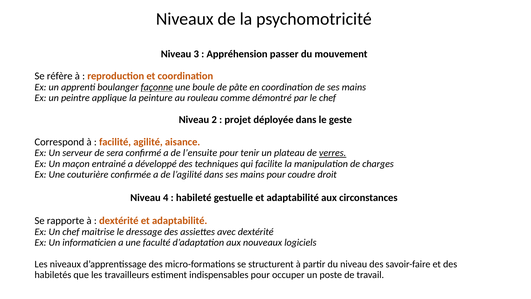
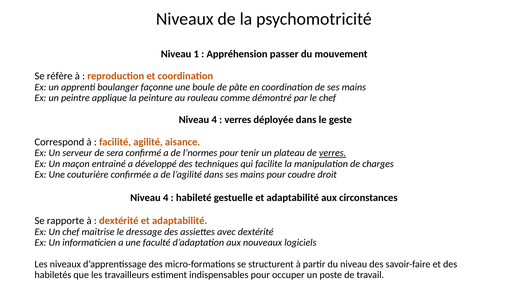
3: 3 -> 1 (196, 54)
façonne underline: present -> none (157, 87)
2: 2 -> 4 (214, 120)
projet: projet -> verres (238, 120)
l’ensuite: l’ensuite -> l’normes (200, 153)
